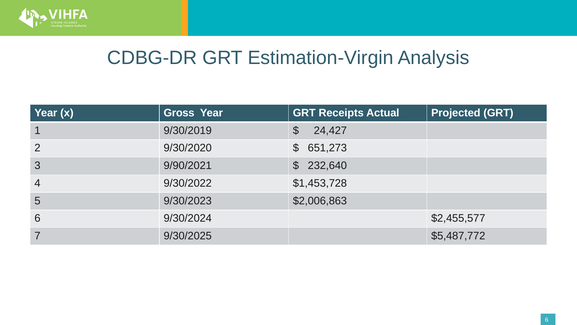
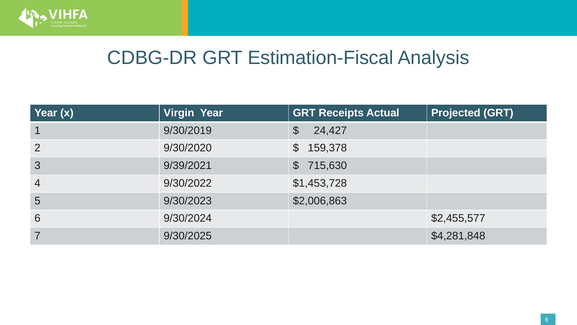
Estimation-Virgin: Estimation-Virgin -> Estimation-Fiscal (321, 58)
Gross: Gross -> Virgin (179, 113)
651,273: 651,273 -> 159,378 (327, 148)
9/90/2021: 9/90/2021 -> 9/39/2021 (188, 165)
232,640: 232,640 -> 715,630 (327, 165)
$5,487,772: $5,487,772 -> $4,281,848 (458, 236)
